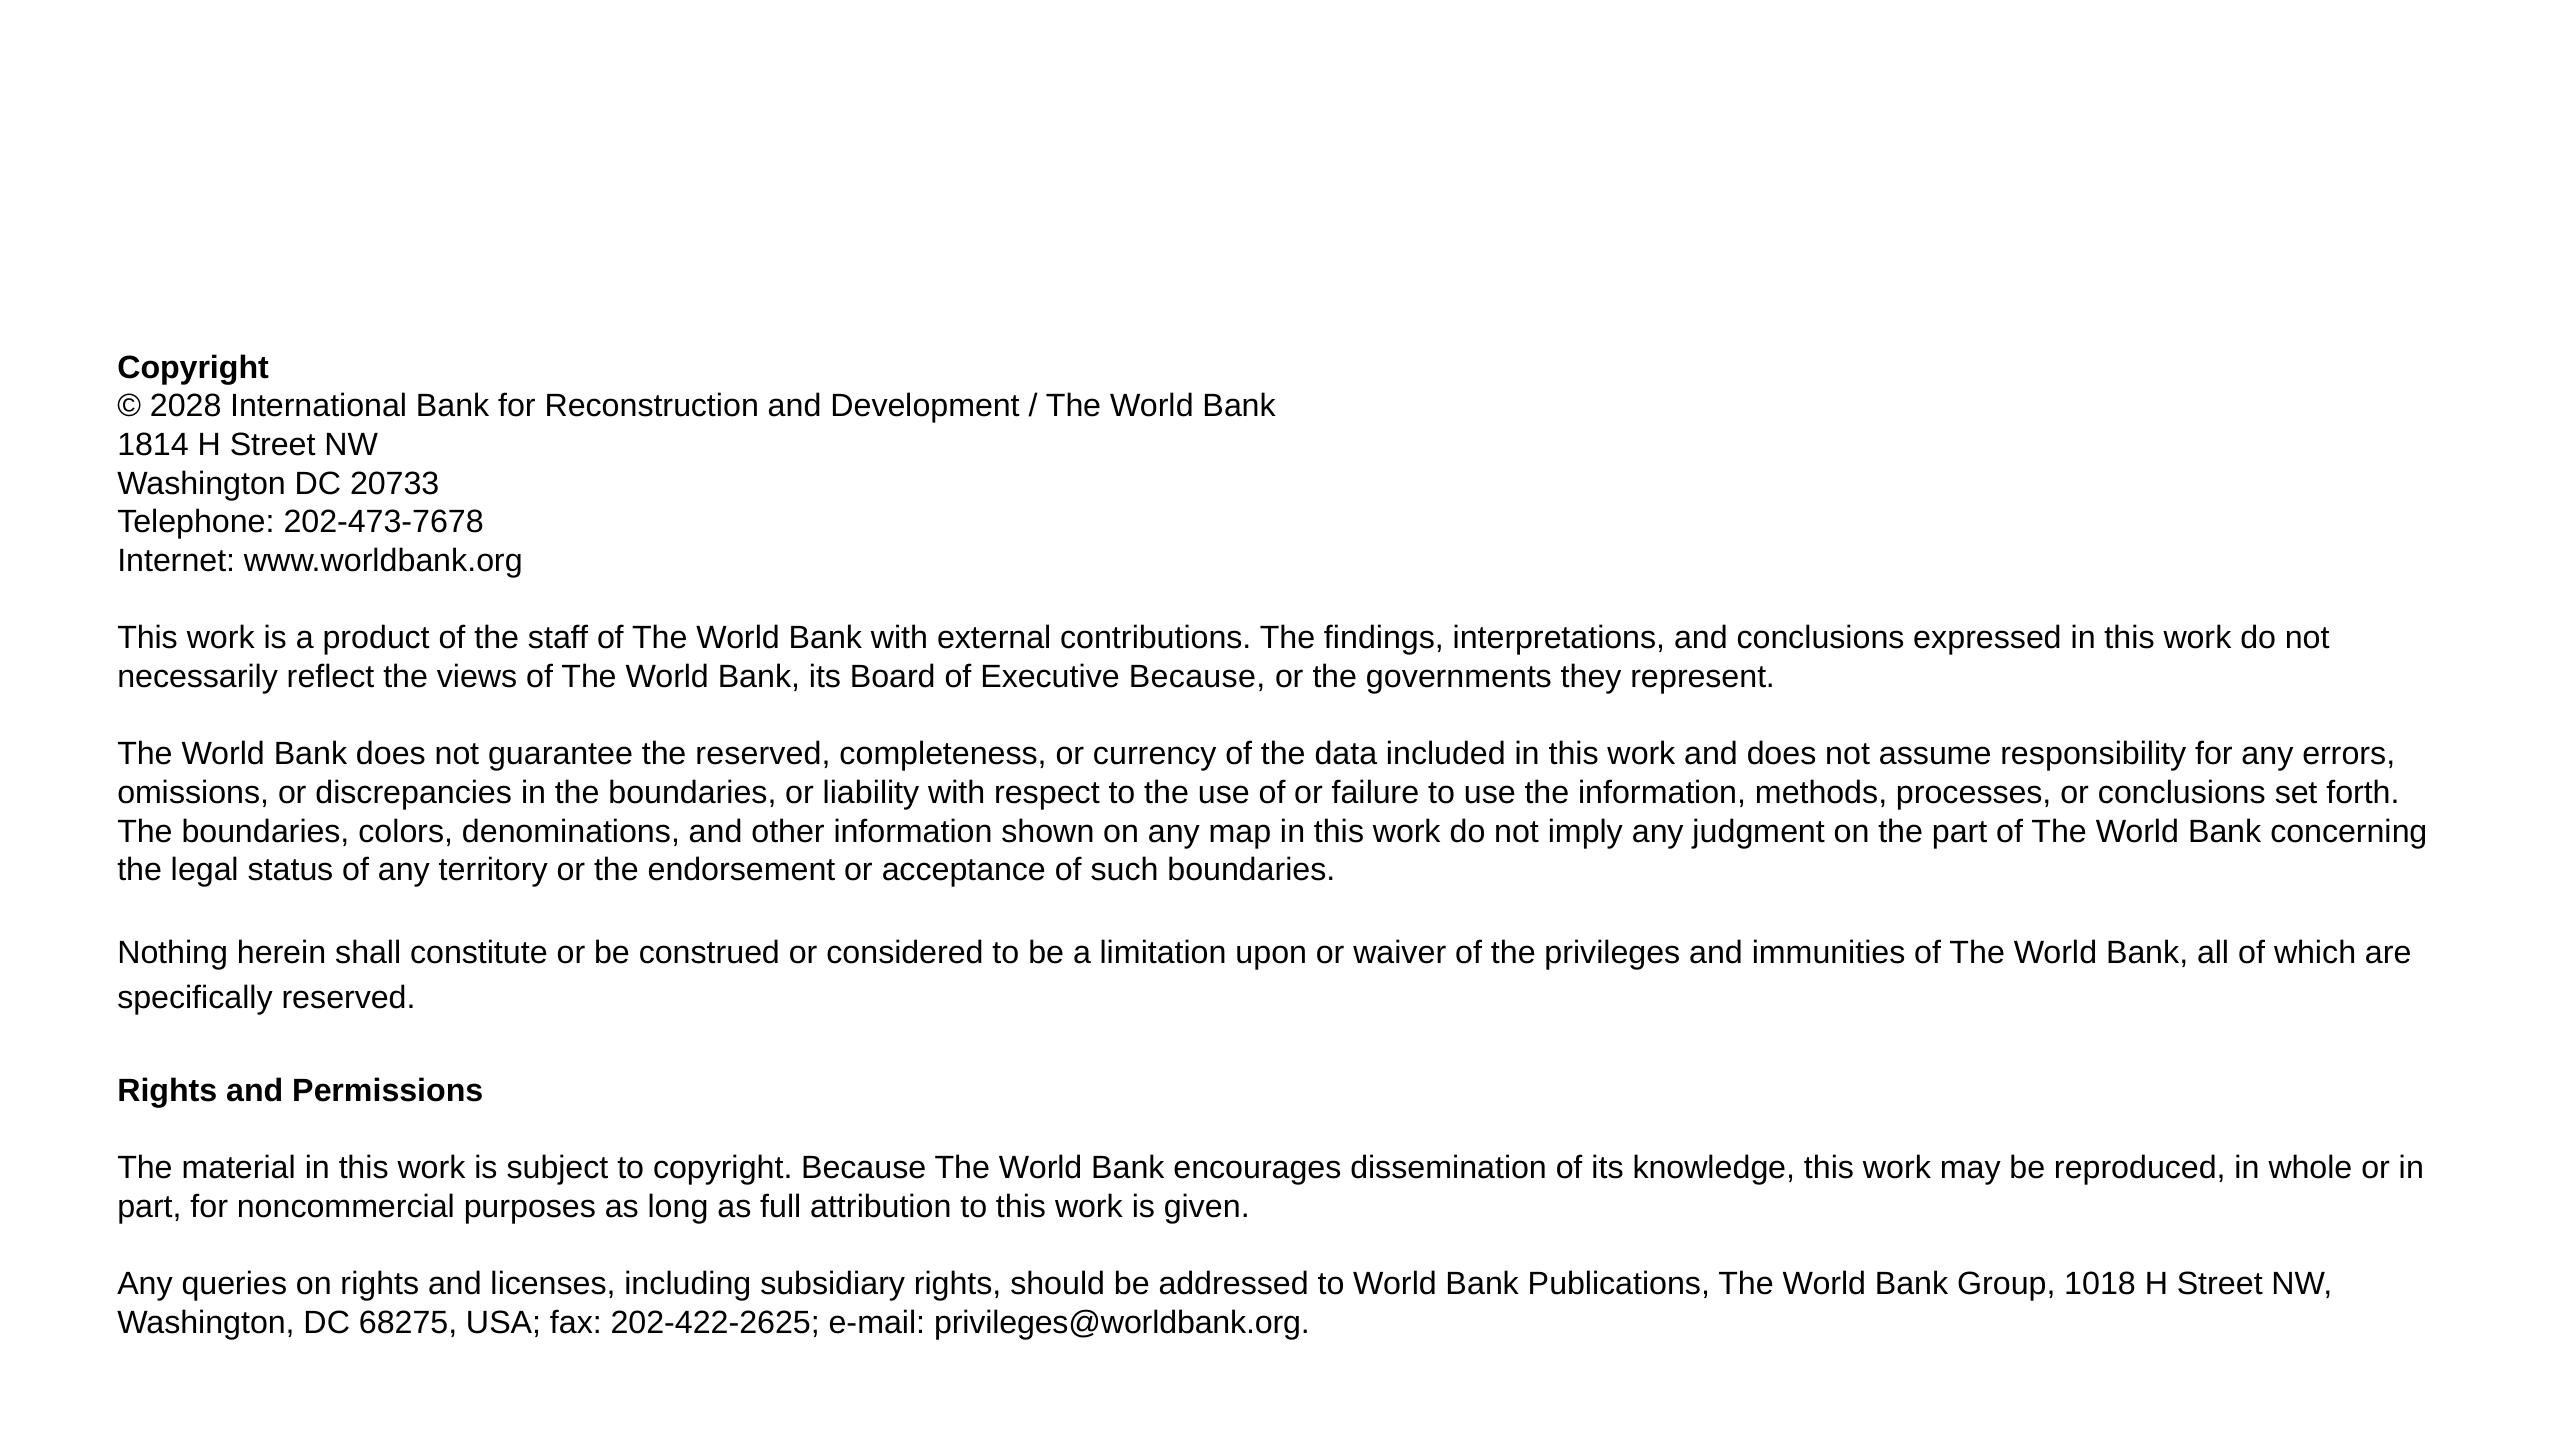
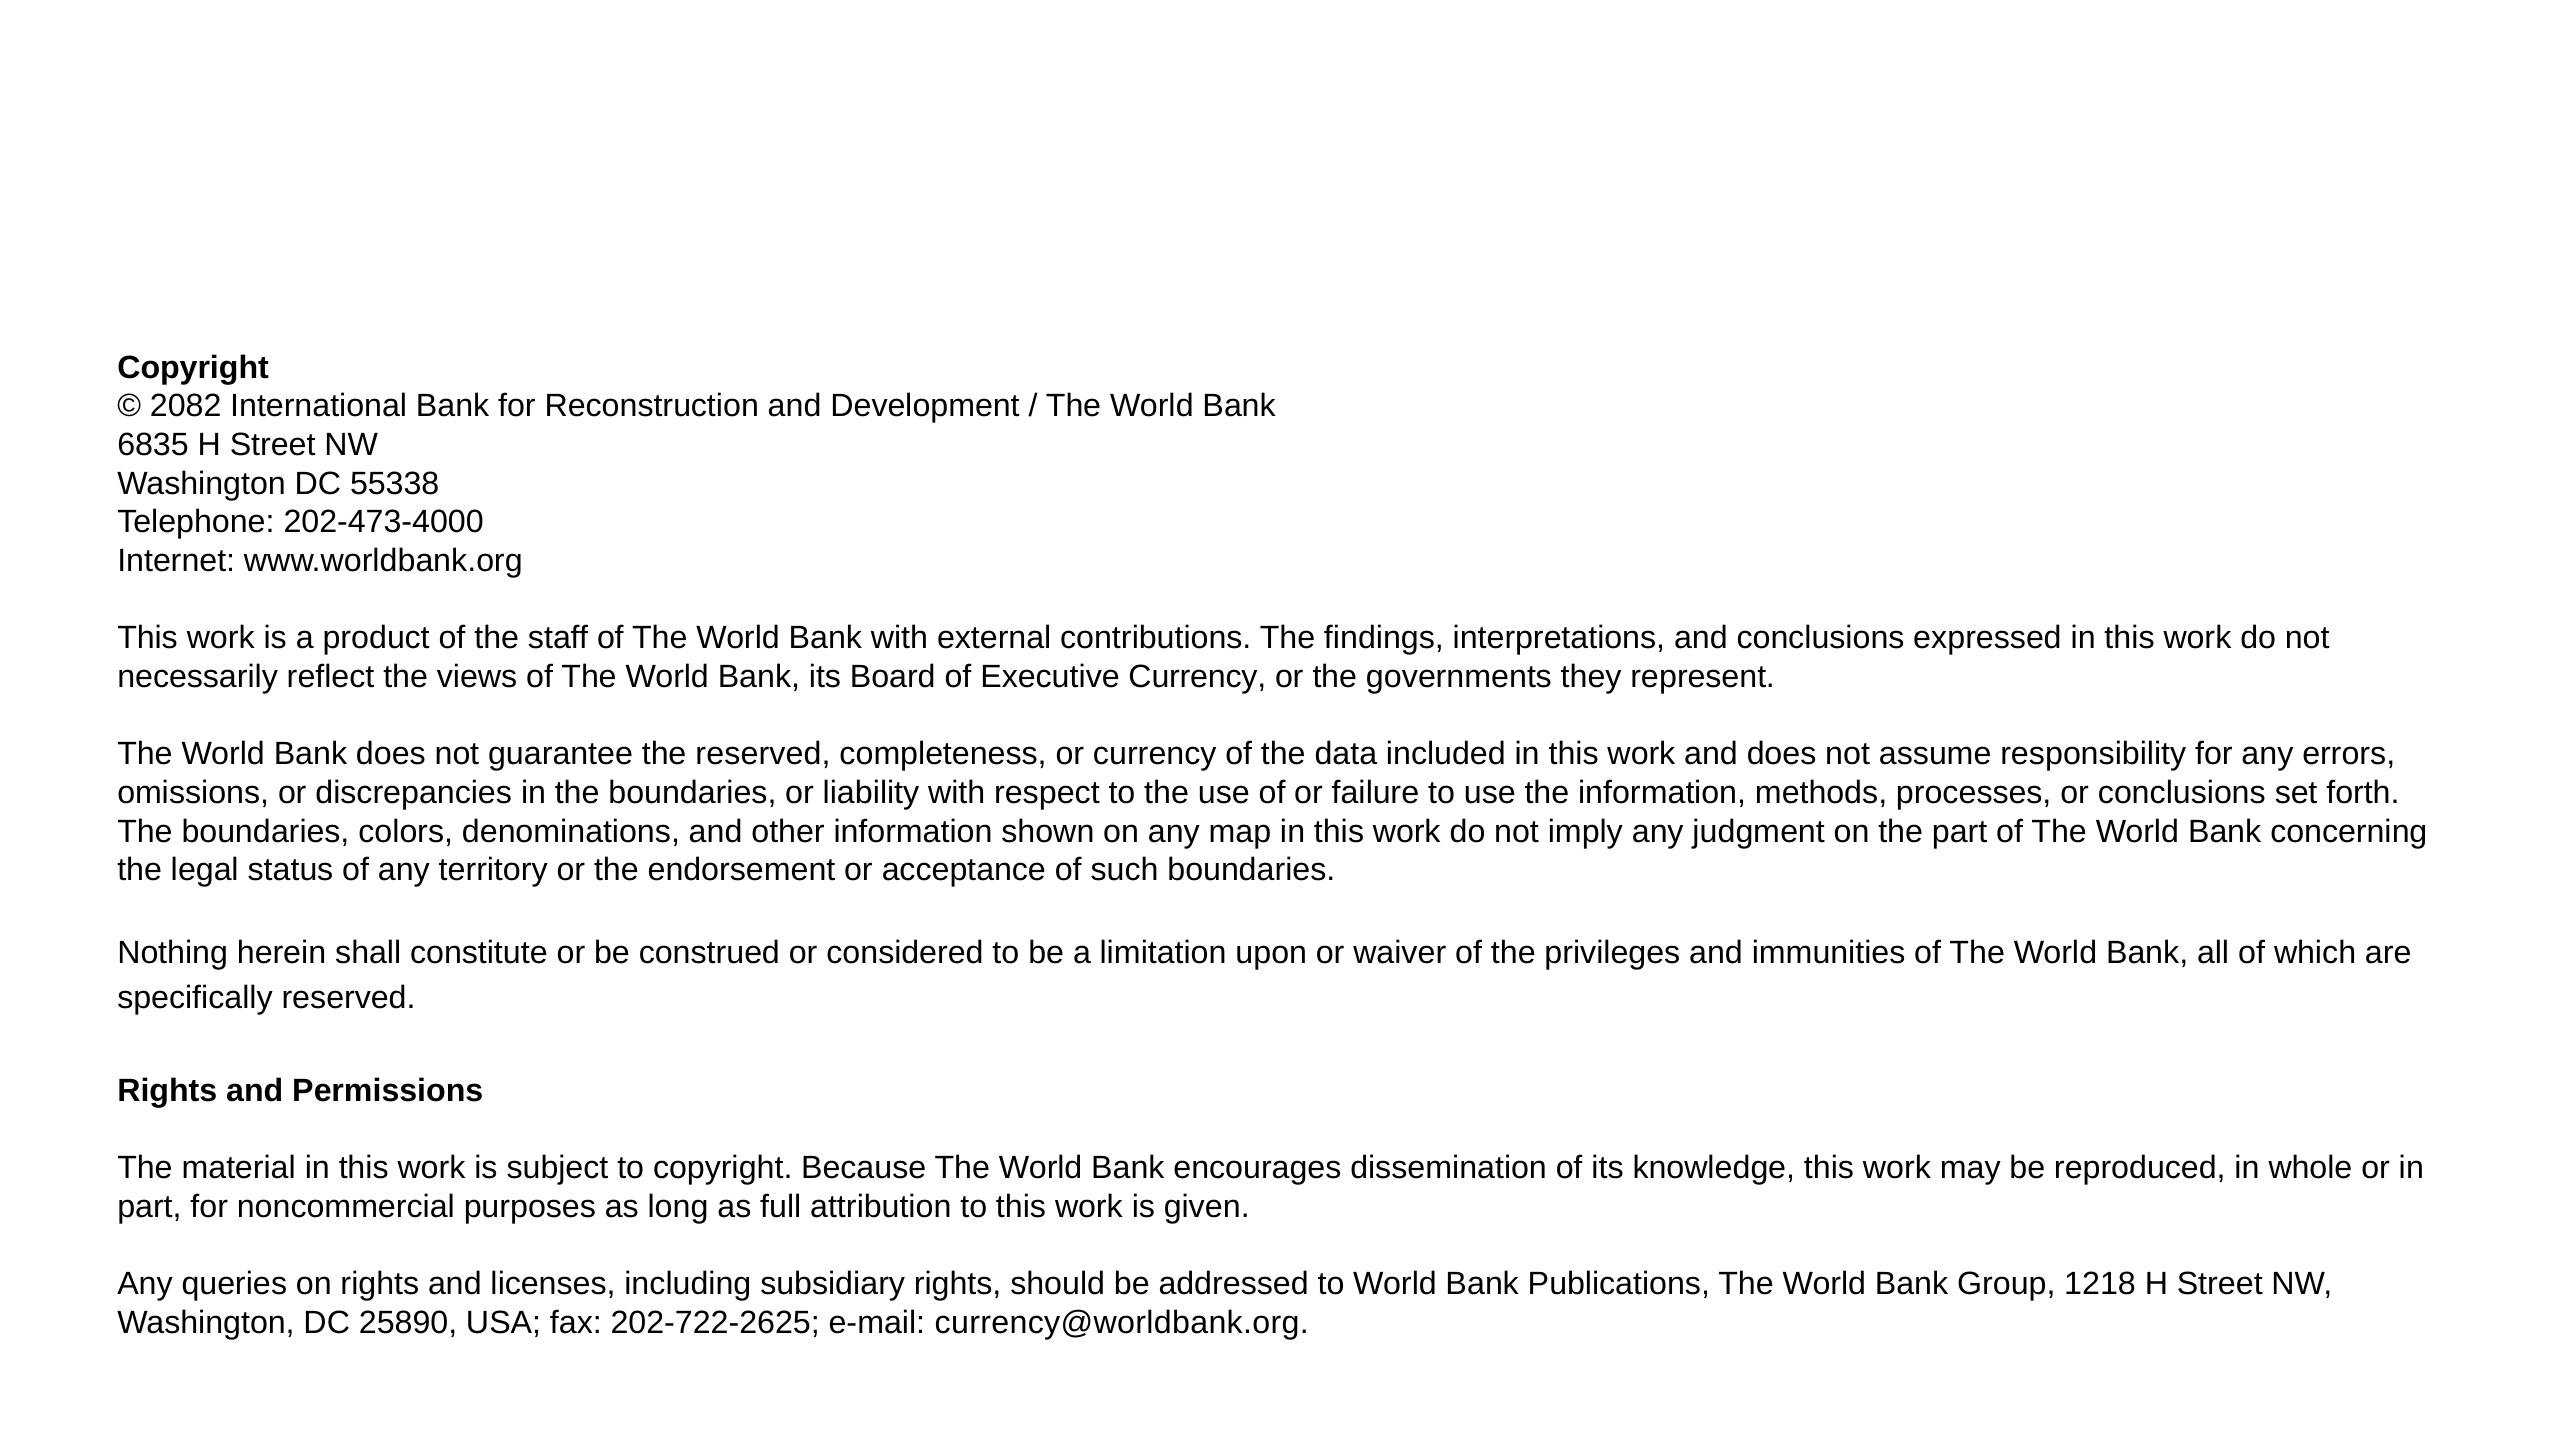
2028: 2028 -> 2082 (186, 406)
1814: 1814 -> 6835 (153, 445)
20733: 20733 -> 55338 (395, 484)
202-473-7678: 202-473-7678 -> 202-473-4000 (384, 522)
Executive Because: Because -> Currency (1197, 677)
1018: 1018 -> 1218 (2100, 1284)
68275: 68275 -> 25890 (408, 1323)
202-422-2625: 202-422-2625 -> 202-722-2625 (715, 1323)
privileges@worldbank.org: privileges@worldbank.org -> currency@worldbank.org (1122, 1323)
